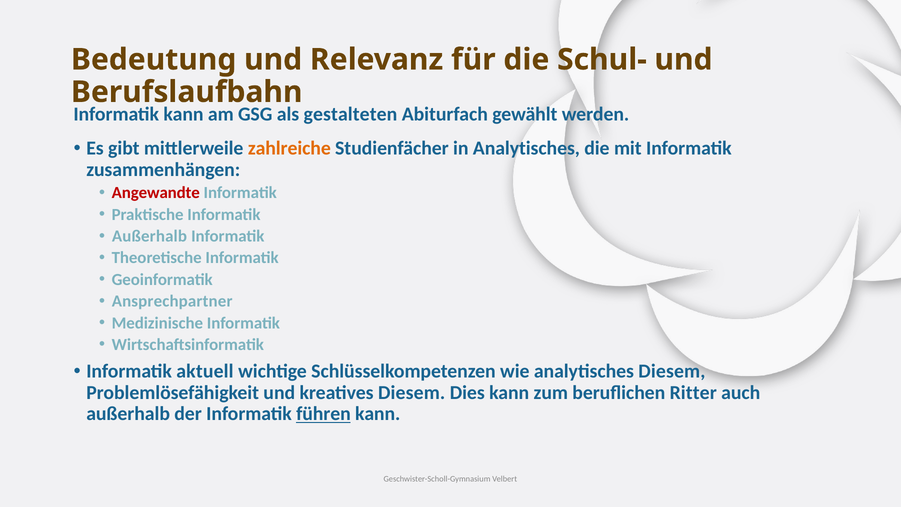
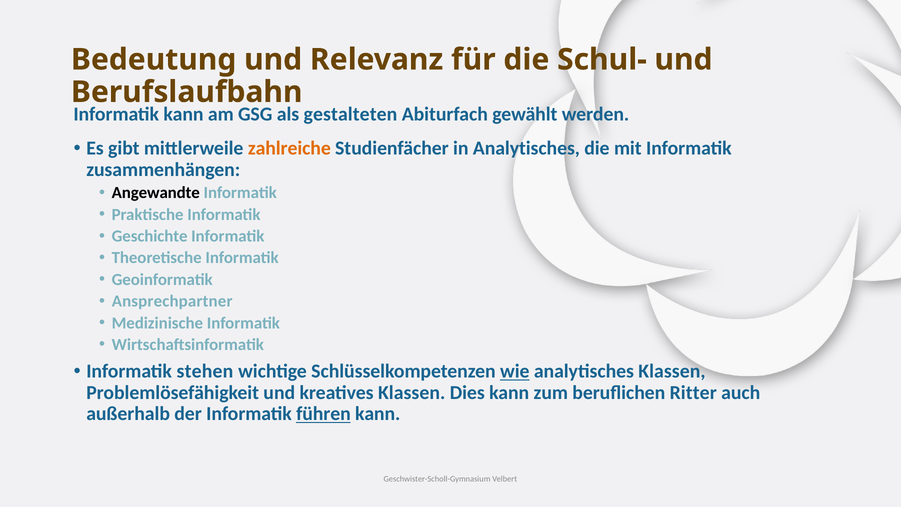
Angewandte colour: red -> black (156, 193)
Außerhalb: Außerhalb -> Geschichte (150, 236)
aktuell: aktuell -> stehen (205, 371)
wie underline: none -> present (515, 371)
analytisches Diesem: Diesem -> Klassen (672, 371)
kreatives Diesem: Diesem -> Klassen (412, 393)
